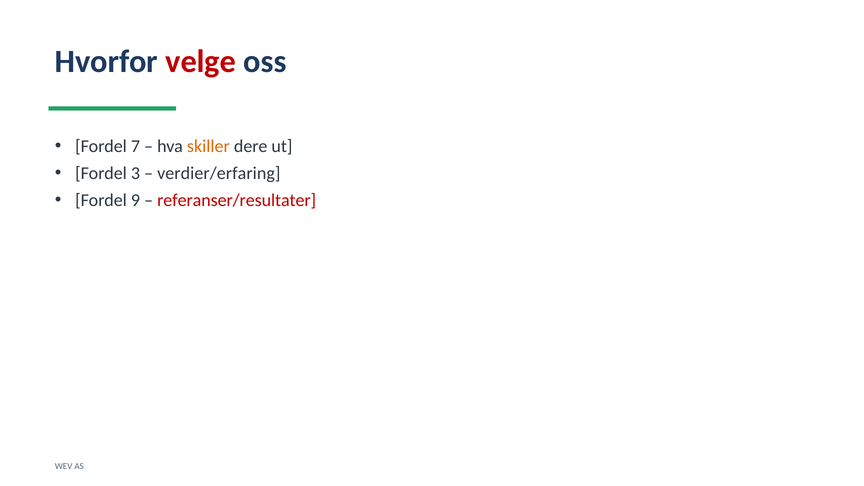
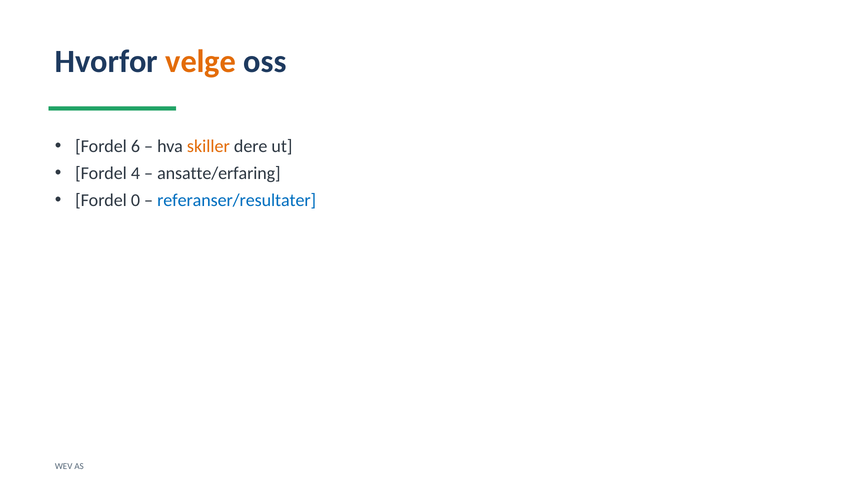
velge colour: red -> orange (201, 62)
7: 7 -> 6 (135, 146)
3: 3 -> 4 (135, 173)
verdier/erfaring: verdier/erfaring -> ansatte/erfaring (219, 173)
9: 9 -> 0 (135, 200)
referanser/resultater colour: red -> blue (237, 200)
